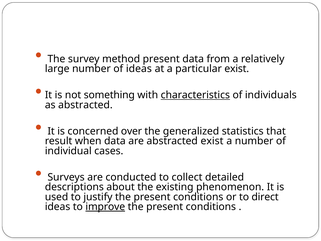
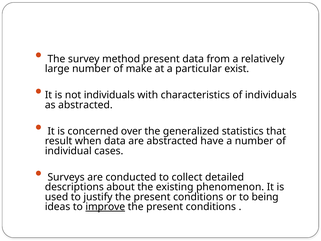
of ideas: ideas -> make (139, 69)
not something: something -> individuals (109, 95)
characteristics underline: present -> none (195, 95)
abstracted exist: exist -> have (212, 141)
direct: direct -> being (265, 197)
